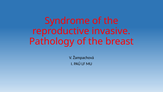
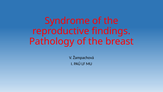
invasive: invasive -> findings (111, 31)
